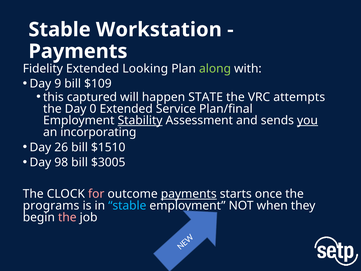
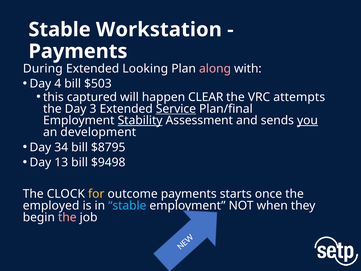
Fidelity: Fidelity -> During (43, 69)
along colour: light green -> pink (215, 69)
9: 9 -> 4 (58, 84)
$109: $109 -> $503 (98, 84)
STATE: STATE -> CLEAR (206, 97)
0: 0 -> 3 (93, 109)
Service underline: none -> present (176, 109)
incorporating: incorporating -> development (98, 132)
26: 26 -> 34 (61, 147)
$1510: $1510 -> $8795 (108, 147)
98: 98 -> 13 (61, 162)
$3005: $3005 -> $9498 (108, 162)
for colour: pink -> yellow (96, 194)
payments underline: present -> none (189, 194)
programs: programs -> employed (51, 205)
